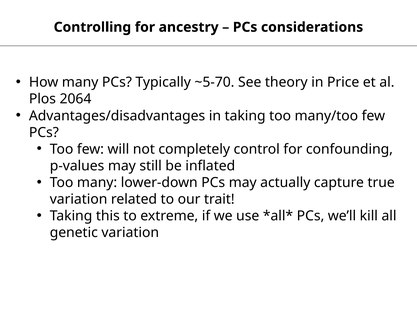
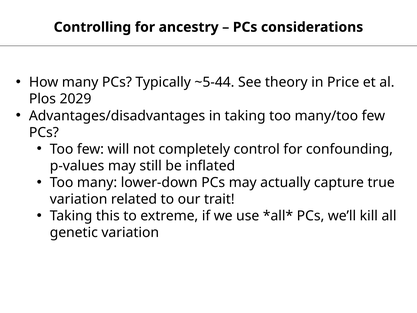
~5-70: ~5-70 -> ~5-44 (214, 82)
2064: 2064 -> 2029 (75, 99)
